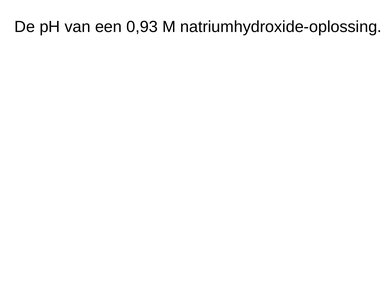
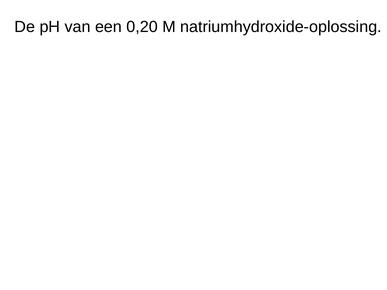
0,93: 0,93 -> 0,20 (142, 27)
